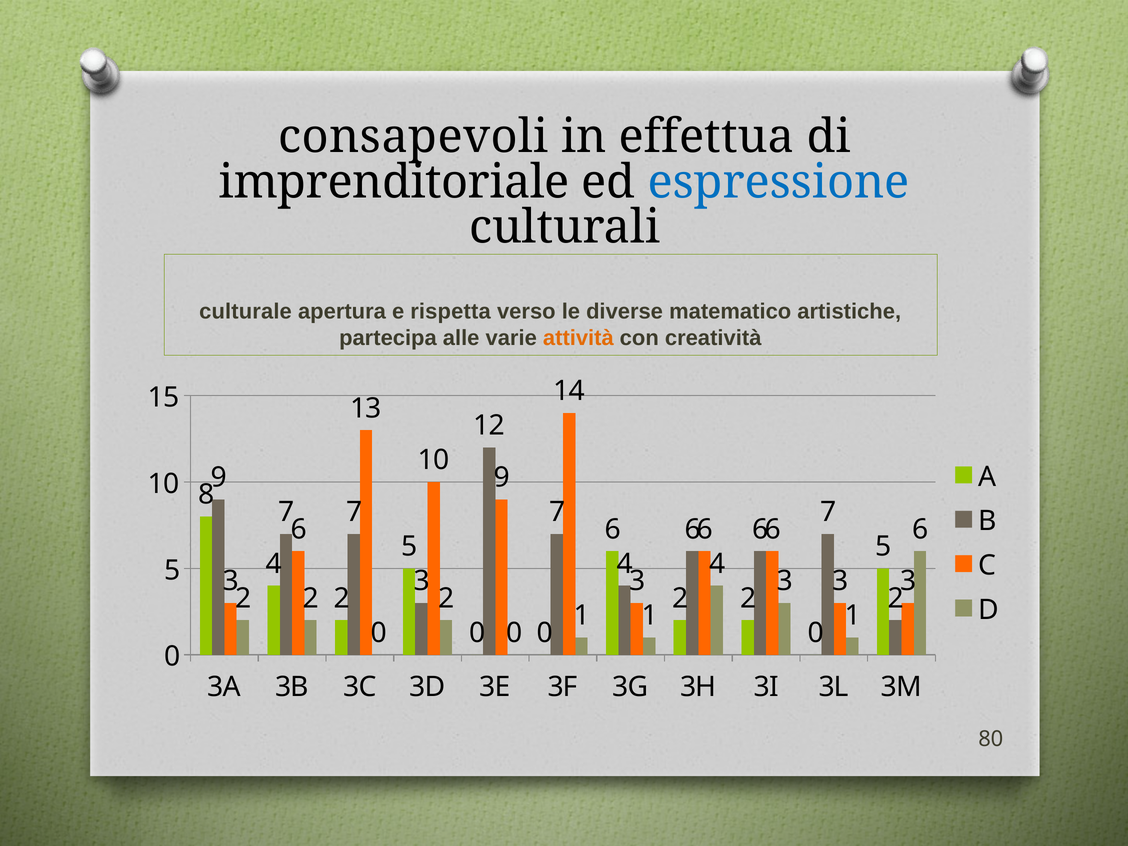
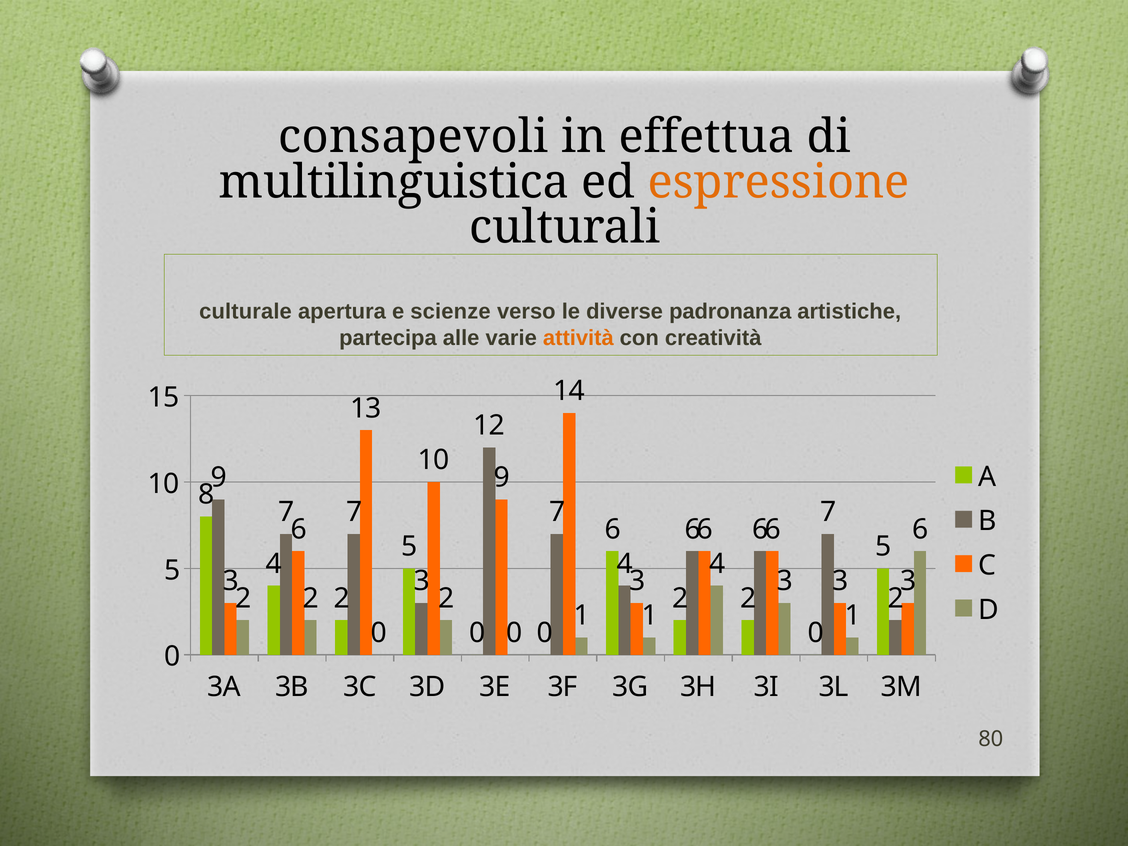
imprenditoriale: imprenditoriale -> multilinguistica (394, 182)
espressione colour: blue -> orange (779, 182)
rispetta: rispetta -> scienze (450, 312)
matematico: matematico -> padronanza (730, 312)
